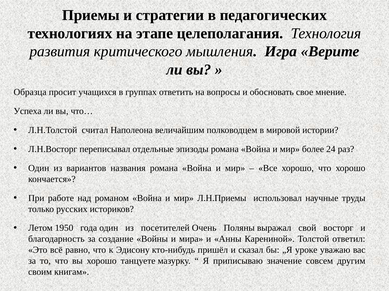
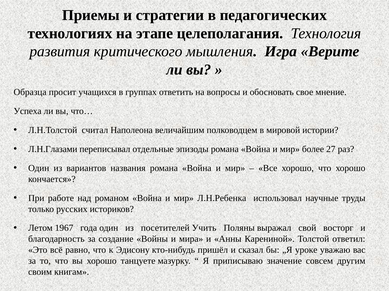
Л.Н.Восторг: Л.Н.Восторг -> Л.Н.Глазами (53, 149)
24: 24 -> 27 (331, 149)
Л.Н.Приемы: Л.Н.Приемы -> Л.Н.Ребенка (222, 199)
1950: 1950 -> 1967 (64, 229)
Очень: Очень -> Учить (204, 229)
